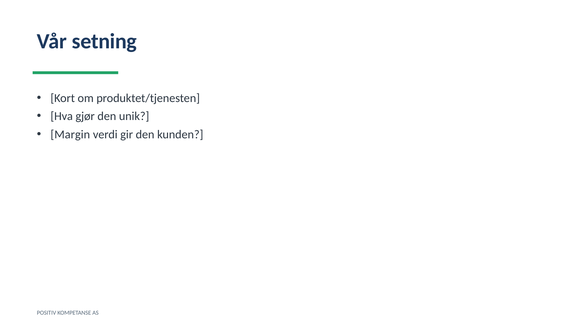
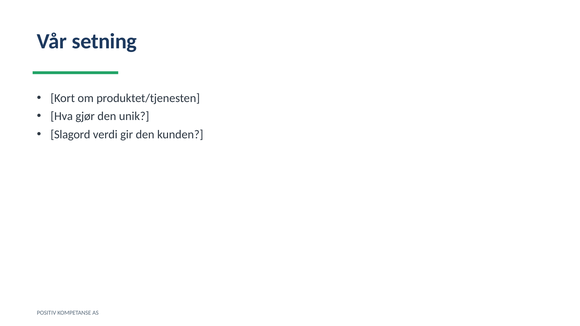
Margin: Margin -> Slagord (70, 135)
